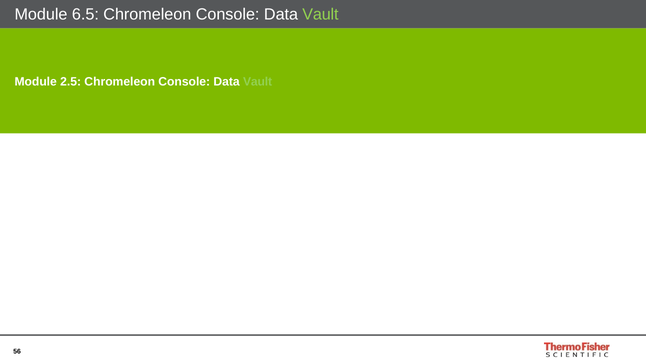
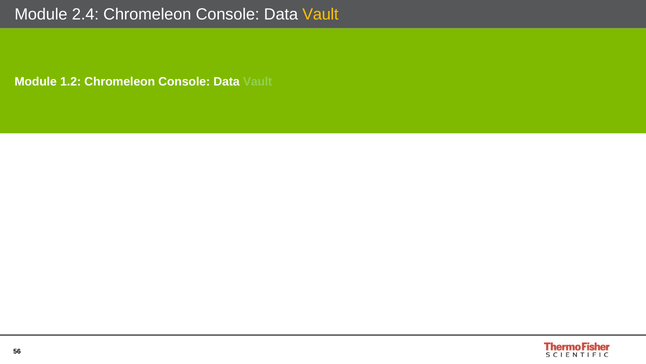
6.5: 6.5 -> 2.4 (85, 14)
Vault colour: light green -> yellow (320, 14)
2.5: 2.5 -> 1.2 (71, 82)
